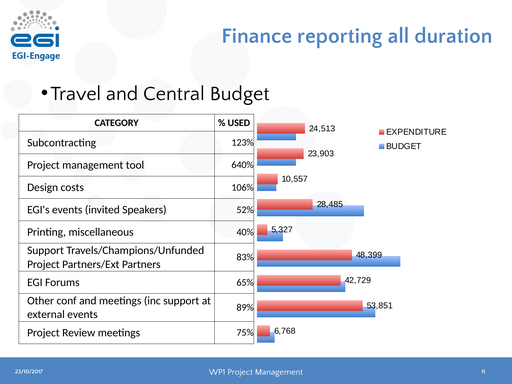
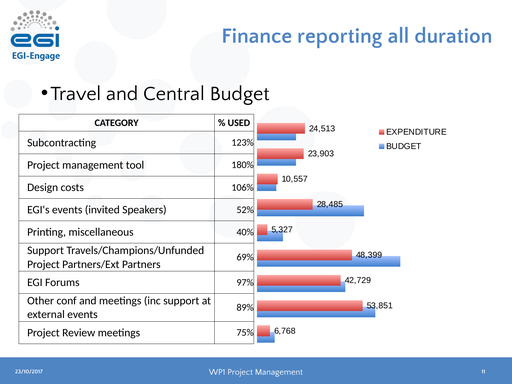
640%: 640% -> 180% (243, 165)
83%: 83% -> 69% (245, 257)
65%: 65% -> 97% (245, 282)
